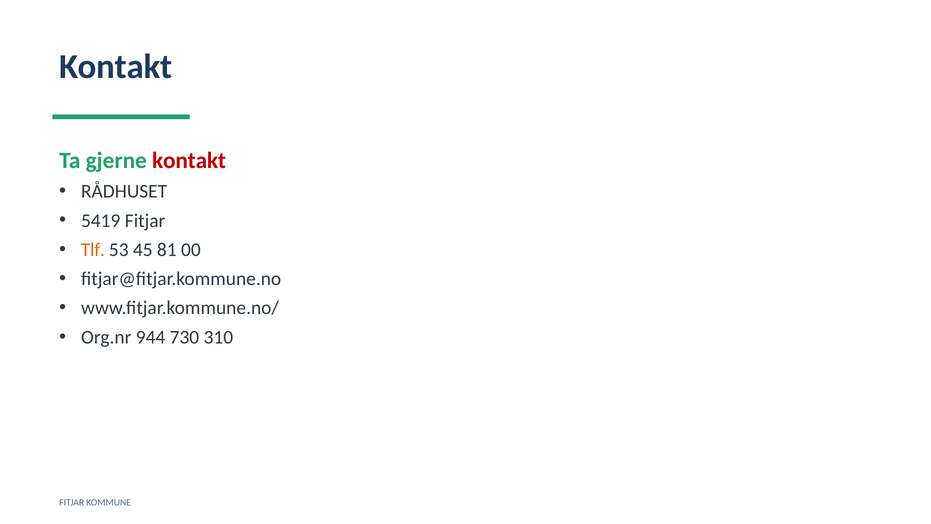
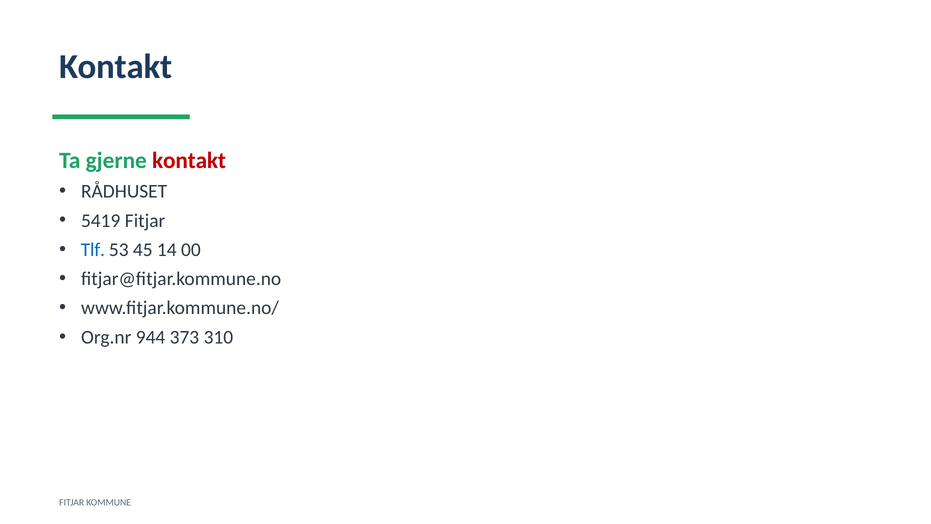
Tlf colour: orange -> blue (93, 250)
81: 81 -> 14 (167, 250)
730: 730 -> 373 (184, 337)
